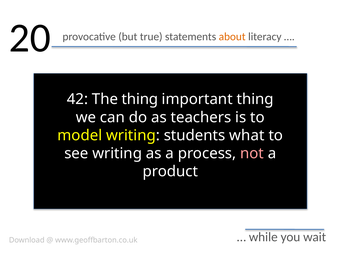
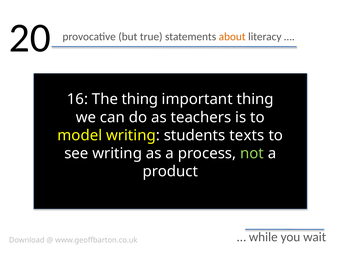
42: 42 -> 16 (77, 99)
what: what -> texts (247, 135)
not colour: pink -> light green (252, 153)
